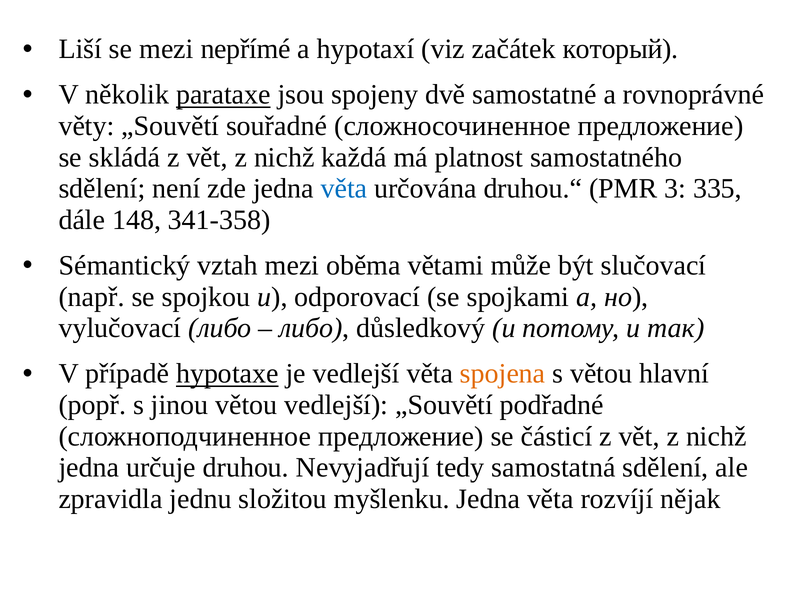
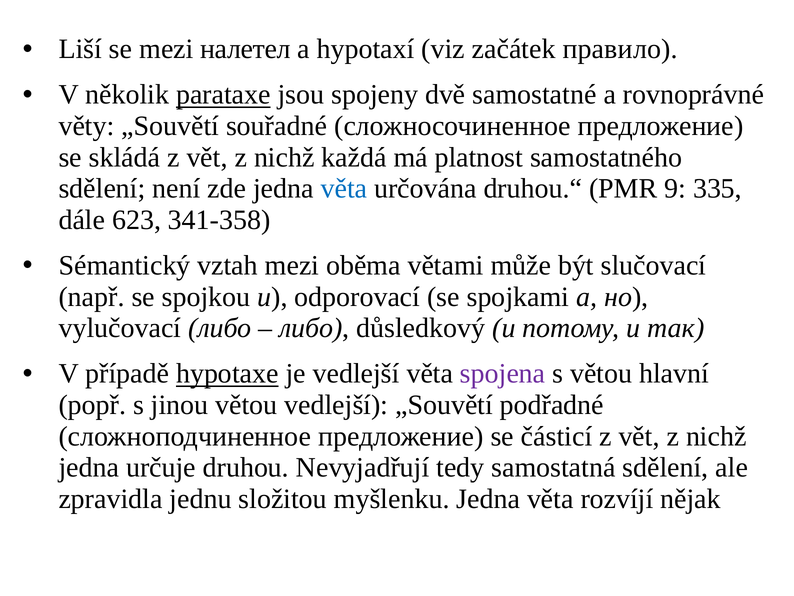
nepřímé: nepřímé -> налетел (246, 49)
который: который -> правило (620, 49)
3: 3 -> 9 (675, 188)
148: 148 -> 623 (137, 220)
spojena colour: orange -> purple (503, 373)
